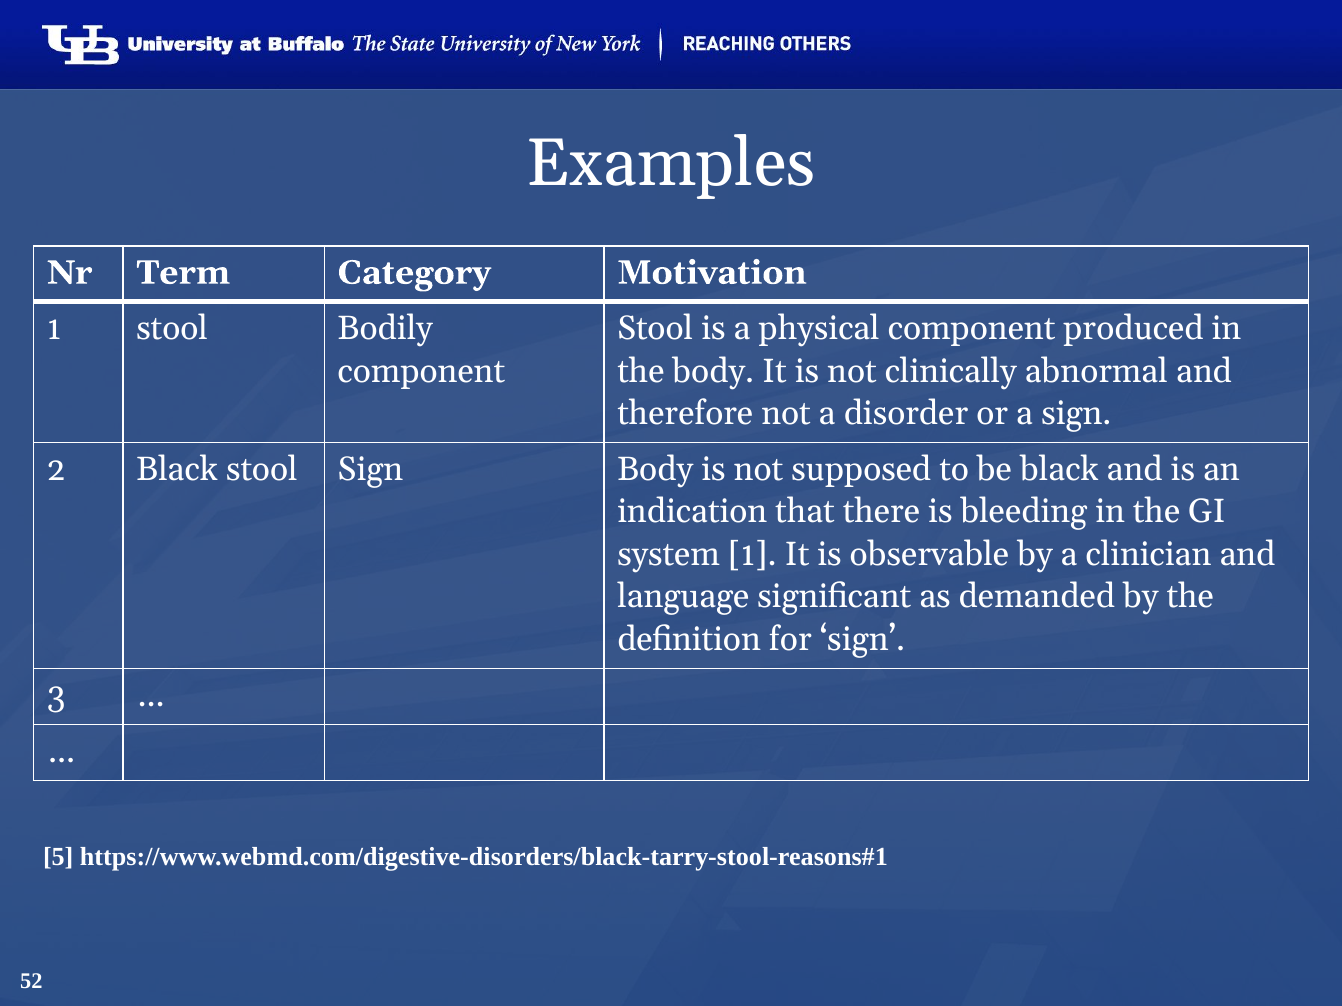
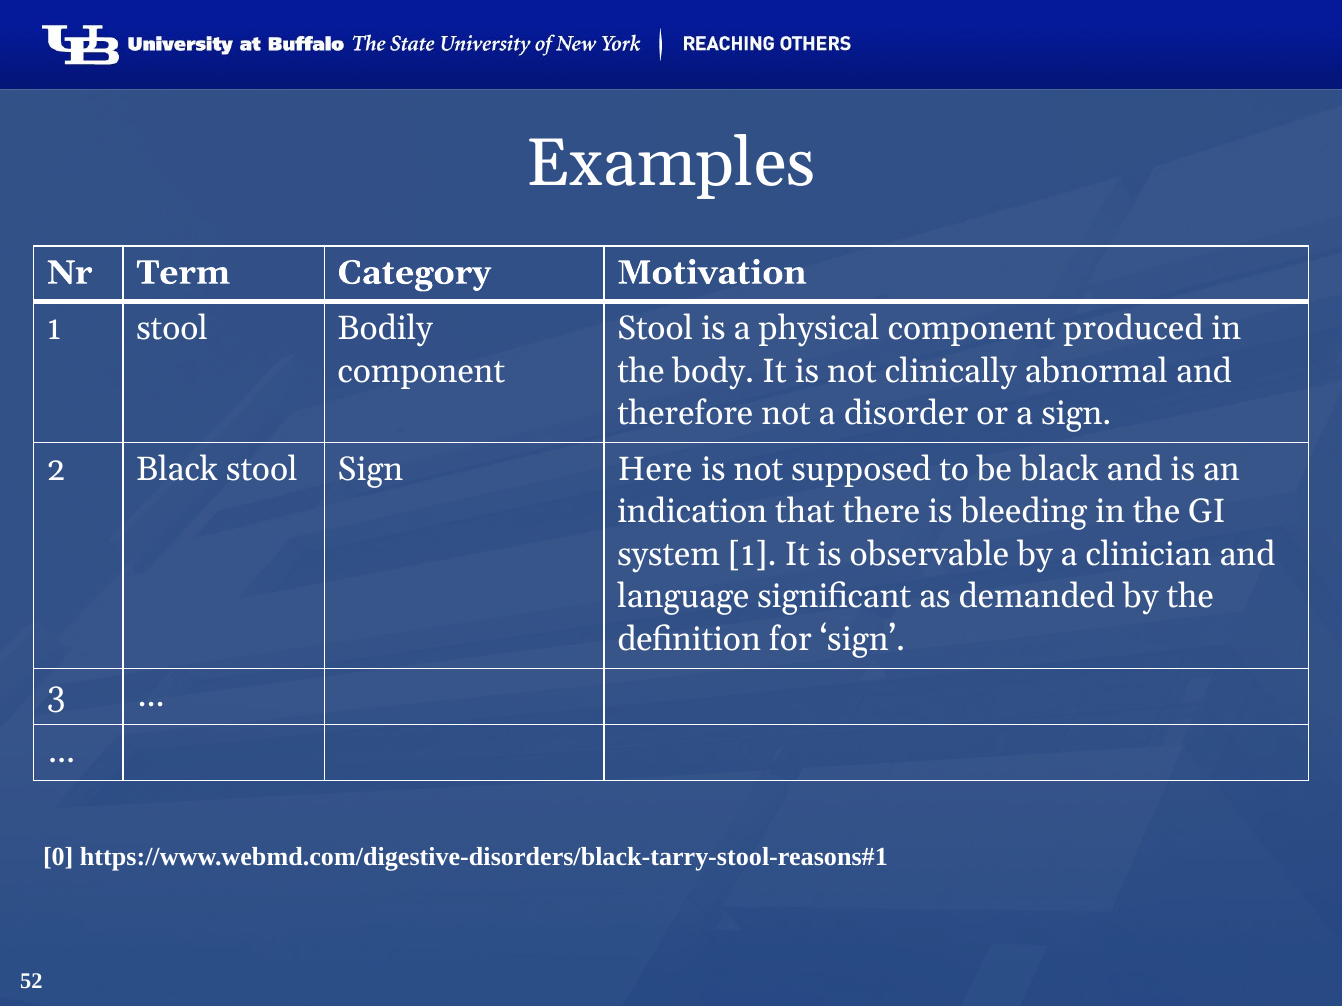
Sign Body: Body -> Here (655, 470)
5: 5 -> 0 (58, 857)
